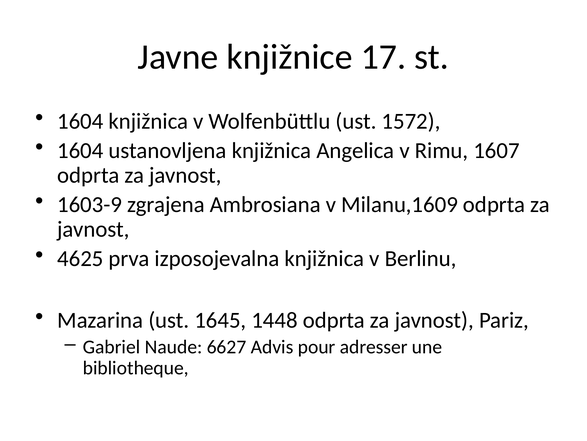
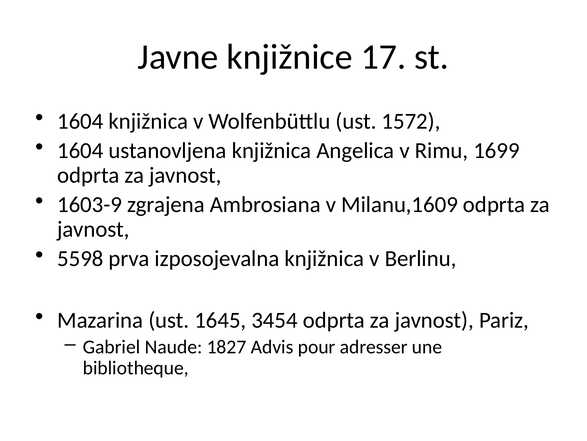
1607: 1607 -> 1699 (496, 150)
4625: 4625 -> 5598 (80, 258)
1448: 1448 -> 3454 (274, 320)
6627: 6627 -> 1827 (227, 346)
